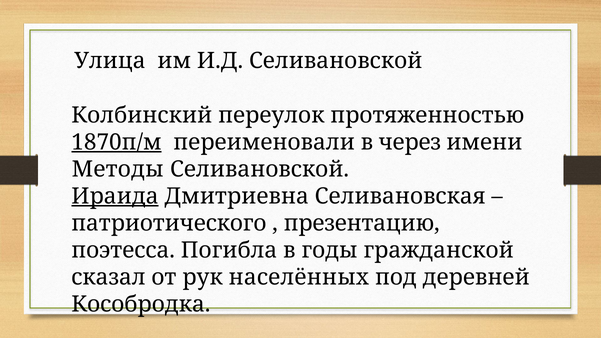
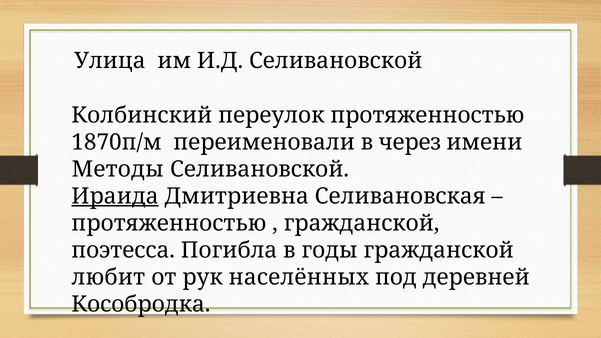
1870п/м underline: present -> none (117, 142)
патриотического: патриотического -> протяженностью (169, 223)
презентацию: презентацию -> гражданской (362, 223)
сказал: сказал -> любит (108, 277)
